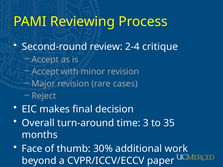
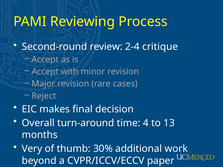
3: 3 -> 4 (146, 123)
35: 35 -> 13 (169, 123)
Face: Face -> Very (32, 149)
